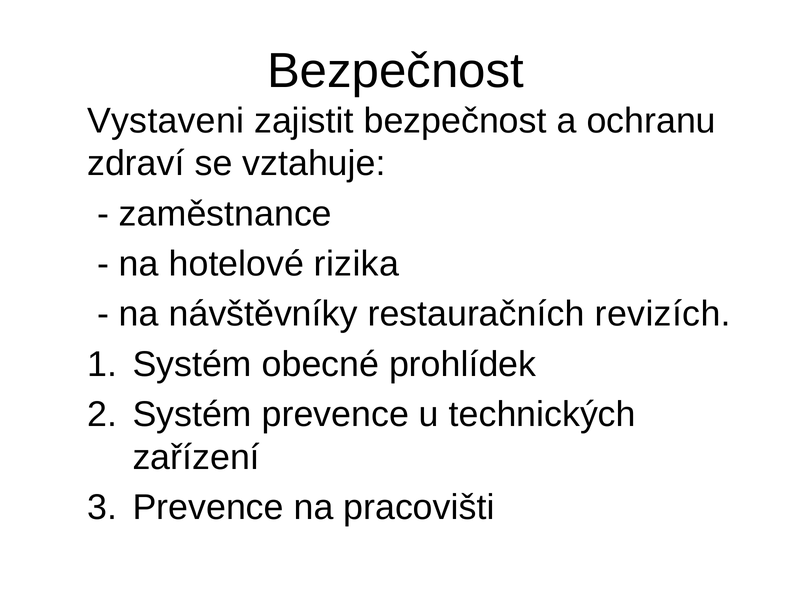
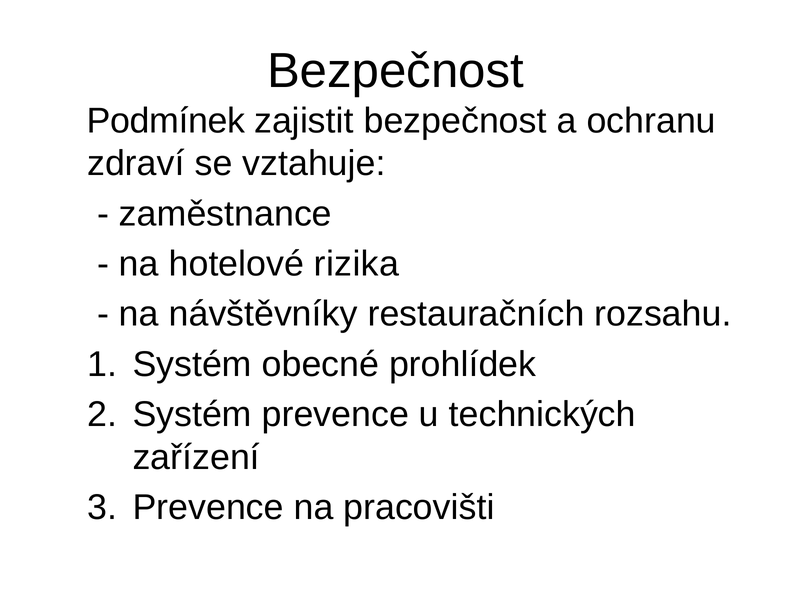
Vystaveni: Vystaveni -> Podmínek (166, 121)
revizích: revizích -> rozsahu (663, 314)
